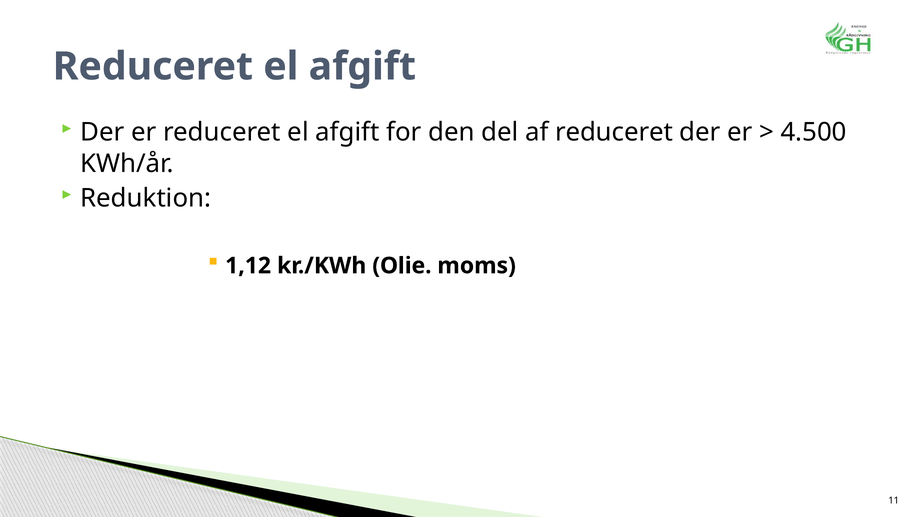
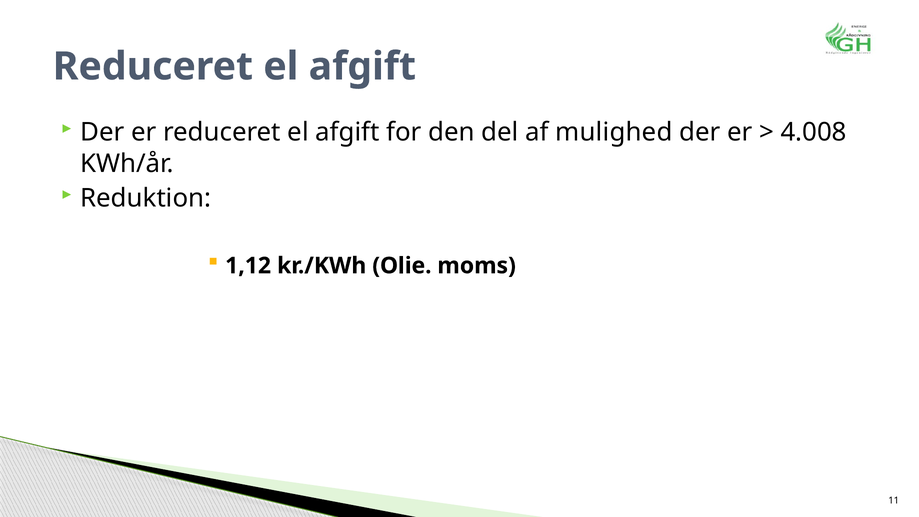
af reduceret: reduceret -> mulighed (614, 132)
4.500: 4.500 -> 4.008 (814, 132)
